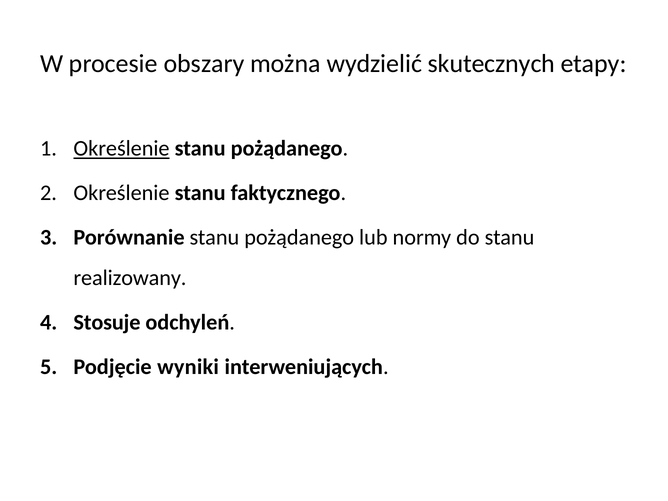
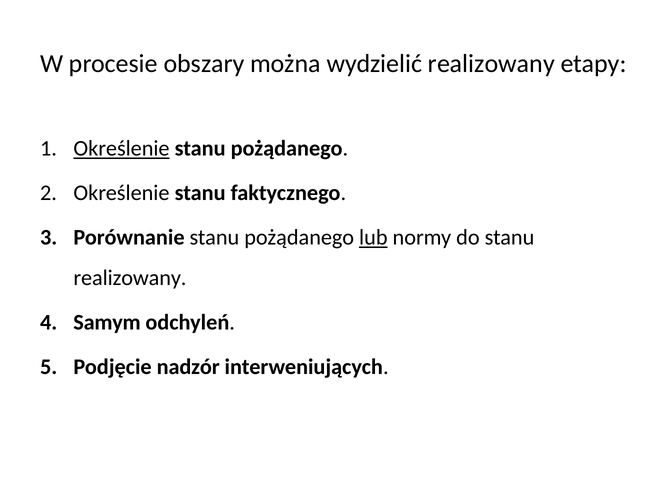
wydzielić skutecznych: skutecznych -> realizowany (491, 64)
lub underline: none -> present (373, 238)
Stosuje: Stosuje -> Samym (107, 322)
wyniki: wyniki -> nadzór (188, 367)
